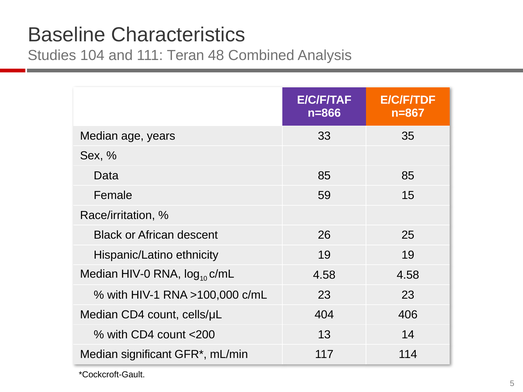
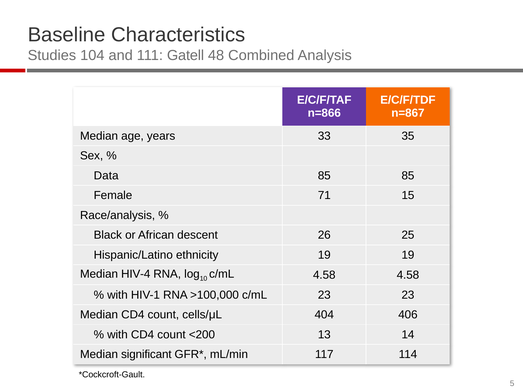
Teran: Teran -> Gatell (186, 55)
59: 59 -> 71 (324, 196)
Race/irritation: Race/irritation -> Race/analysis (118, 215)
HIV-0: HIV-0 -> HIV-4 (136, 274)
